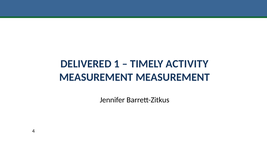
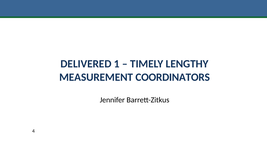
ACTIVITY: ACTIVITY -> LENGTHY (187, 64)
MEASUREMENT MEASUREMENT: MEASUREMENT -> COORDINATORS (173, 77)
